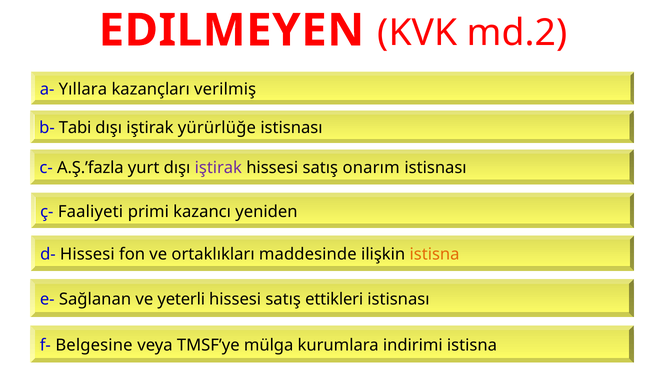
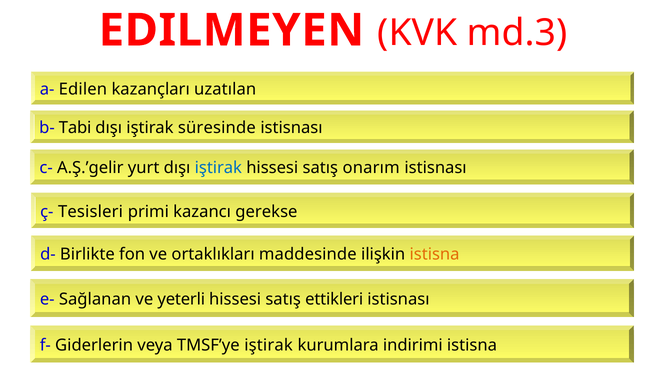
md.2: md.2 -> md.3 (517, 33)
Yıllara: Yıllara -> Edilen (83, 89)
verilmiş: verilmiş -> uzatılan (225, 89)
yürürlüğe: yürürlüğe -> süresinde (217, 128)
A.Ş.’fazla: A.Ş.’fazla -> A.Ş.’gelir (90, 168)
iştirak colour: purple -> blue (218, 168)
Faaliyeti: Faaliyeti -> Tesisleri (91, 212)
yeniden: yeniden -> gerekse (266, 212)
d- Hissesi: Hissesi -> Birlikte (87, 255)
Belgesine: Belgesine -> Giderlerin (94, 346)
TMSF’ye mülga: mülga -> iştirak (269, 346)
